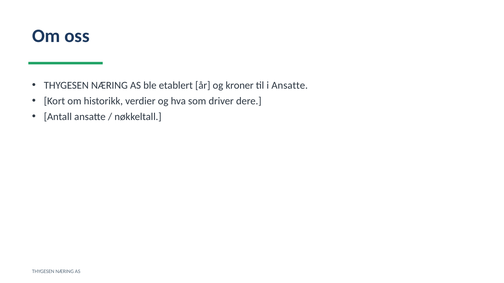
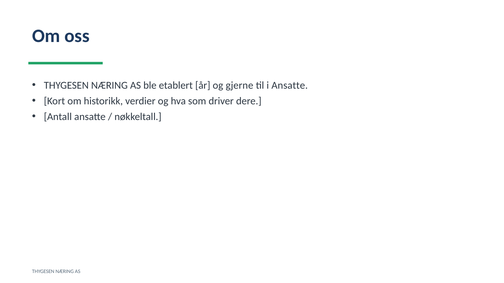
kroner: kroner -> gjerne (240, 85)
